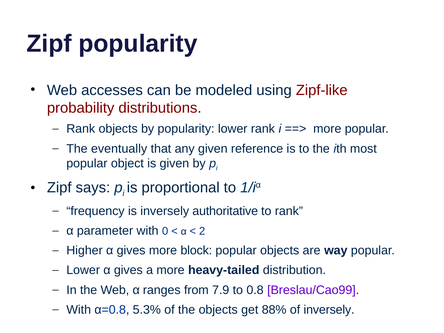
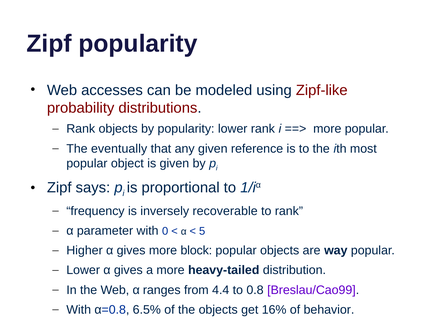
authoritative: authoritative -> recoverable (225, 211)
2: 2 -> 5 (202, 231)
7.9: 7.9 -> 4.4 (221, 290)
5.3%: 5.3% -> 6.5% (147, 310)
88%: 88% -> 16% (274, 310)
of inversely: inversely -> behavior (329, 310)
